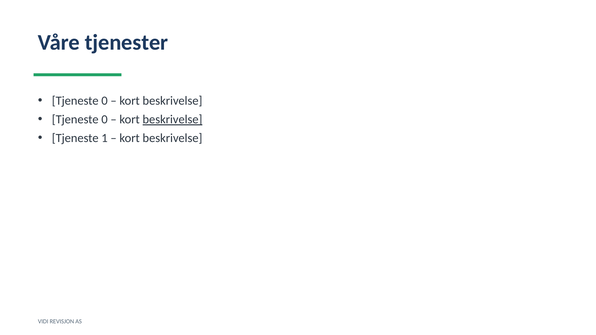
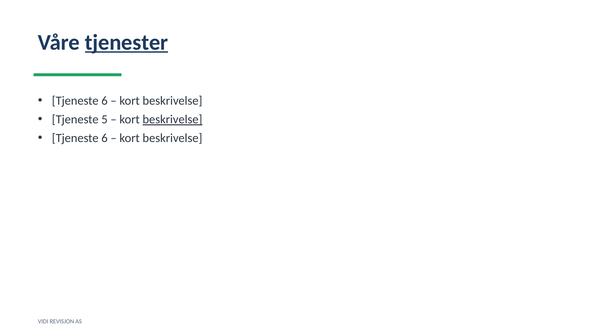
tjenester underline: none -> present (127, 43)
0: 0 -> 6 (104, 101)
0: 0 -> 5 (104, 120)
1: 1 -> 6 (104, 138)
